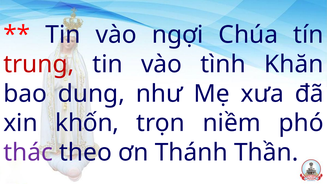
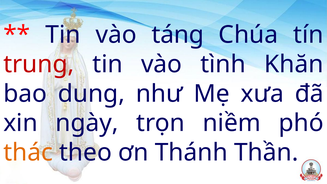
ngợi: ngợi -> táng (178, 35)
khốn: khốn -> ngày (87, 123)
thác colour: purple -> orange (28, 153)
